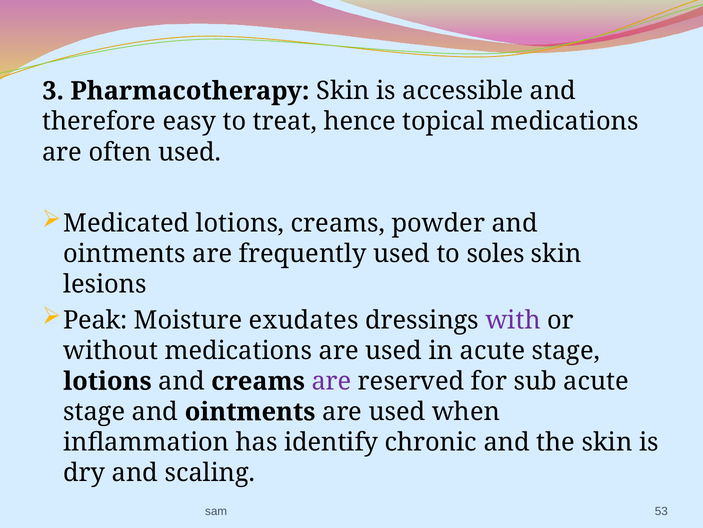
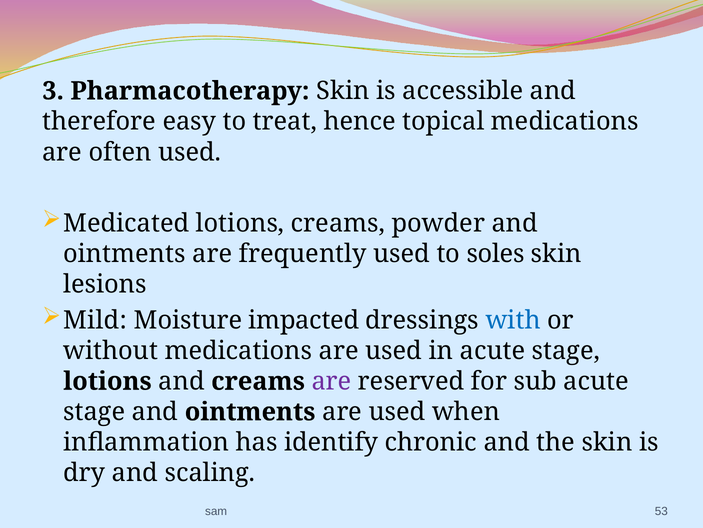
Peak: Peak -> Mild (95, 320)
exudates: exudates -> impacted (304, 320)
with colour: purple -> blue (513, 320)
